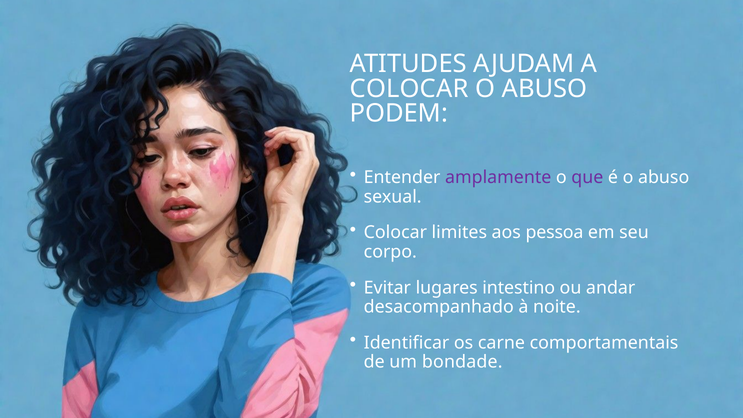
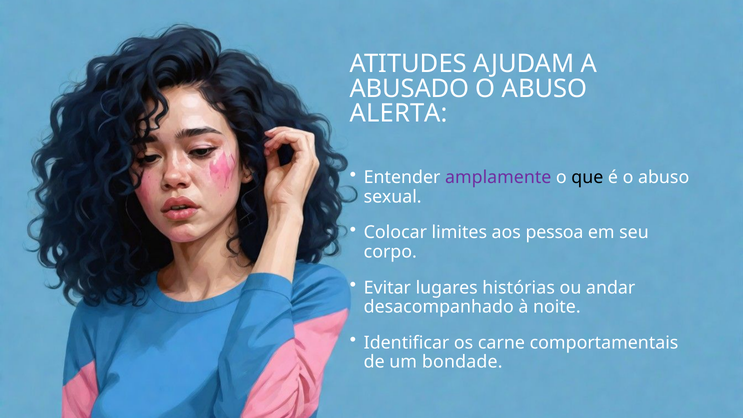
COLOCAR: COLOCAR -> ABUSADO (409, 89)
PODEM: PODEM -> ALERTA (399, 113)
que colour: purple -> black (587, 177)
intestino: intestino -> histórias (519, 288)
